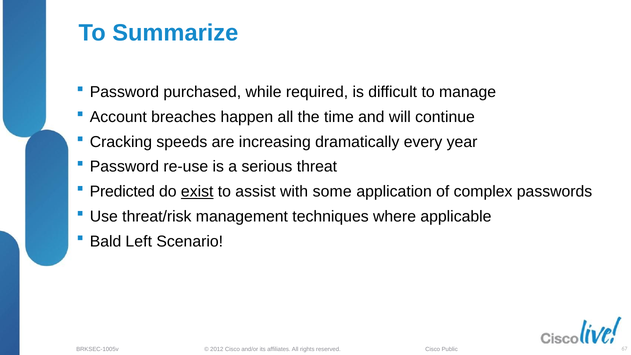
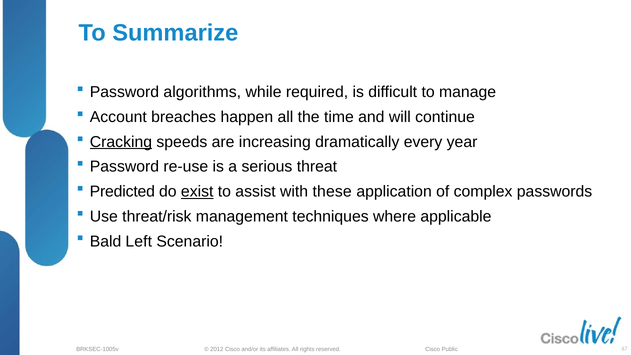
purchased: purchased -> algorithms (202, 92)
Cracking underline: none -> present (121, 142)
some: some -> these (332, 192)
